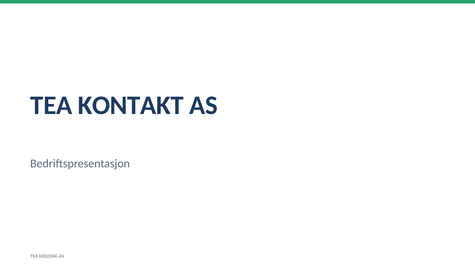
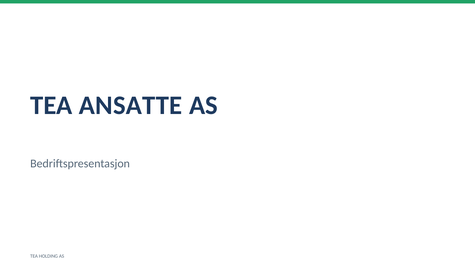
KONTAKT: KONTAKT -> ANSATTE (131, 105)
